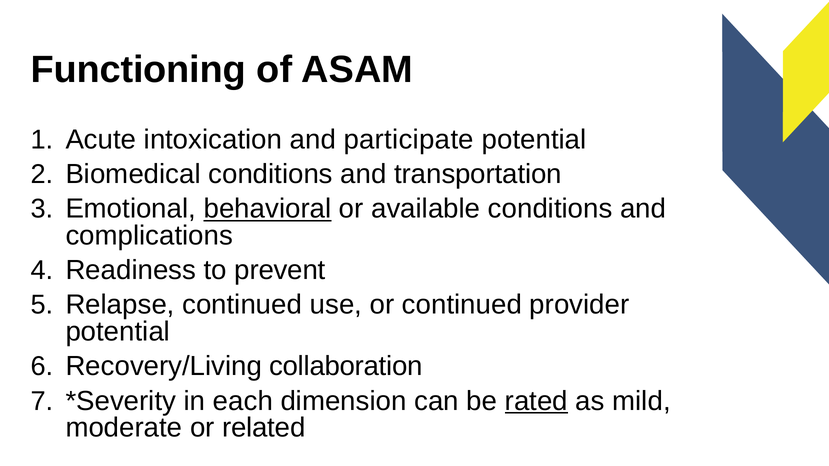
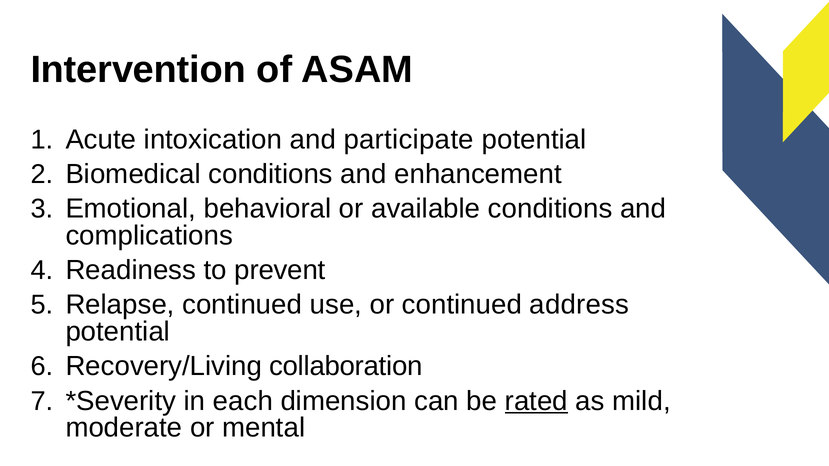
Functioning: Functioning -> Intervention (138, 70)
transportation: transportation -> enhancement (478, 174)
behavioral underline: present -> none (267, 209)
provider: provider -> address (579, 305)
related: related -> mental (264, 428)
